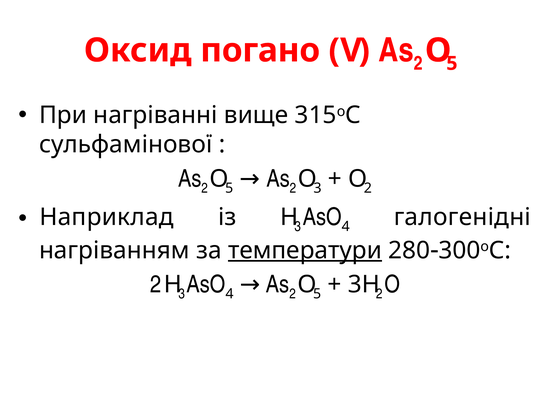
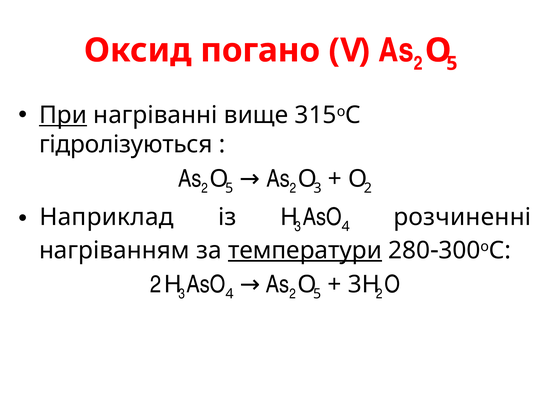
При underline: none -> present (63, 115)
сульфамінової: сульфамінової -> гідролізуються (126, 145)
галогенідні: галогенідні -> розчиненні (462, 217)
